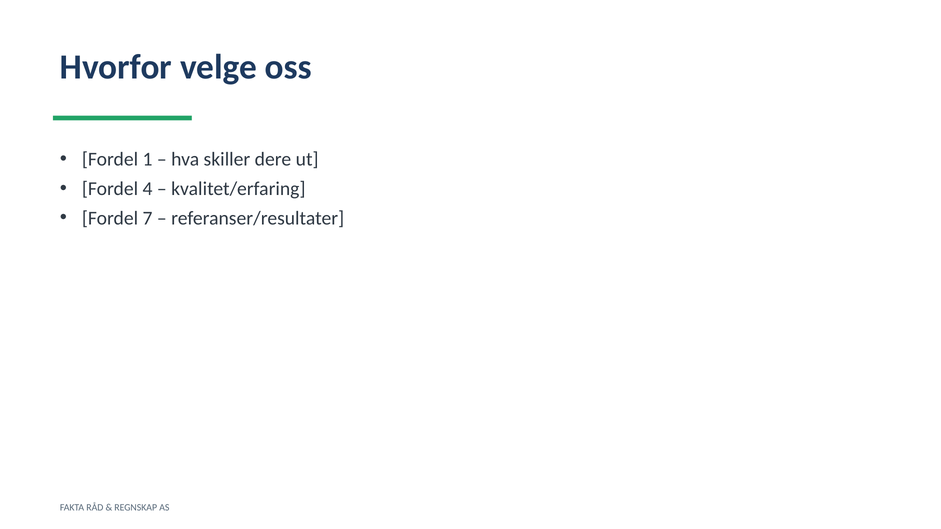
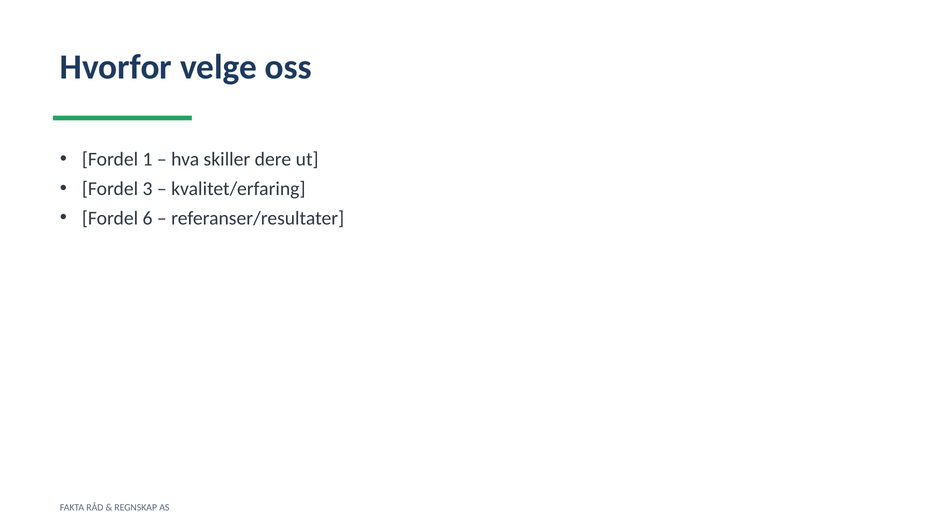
4: 4 -> 3 (148, 189)
7: 7 -> 6 (148, 218)
